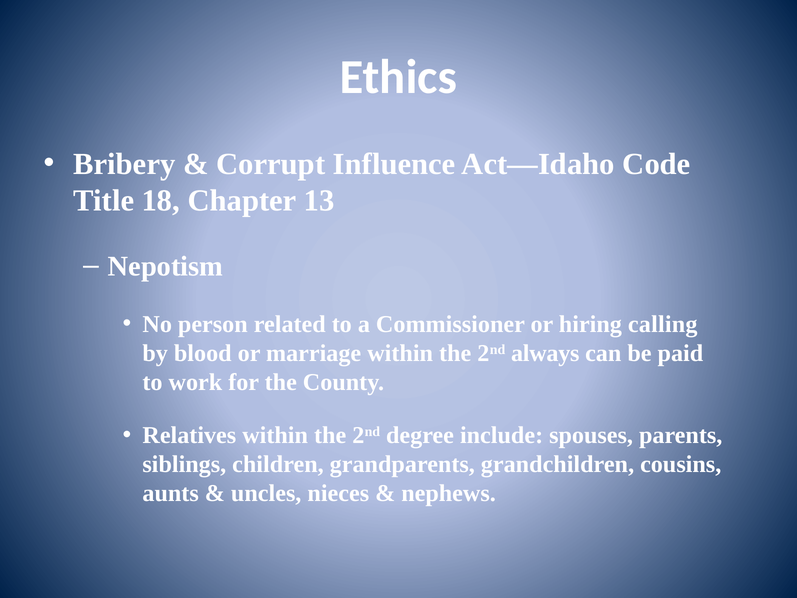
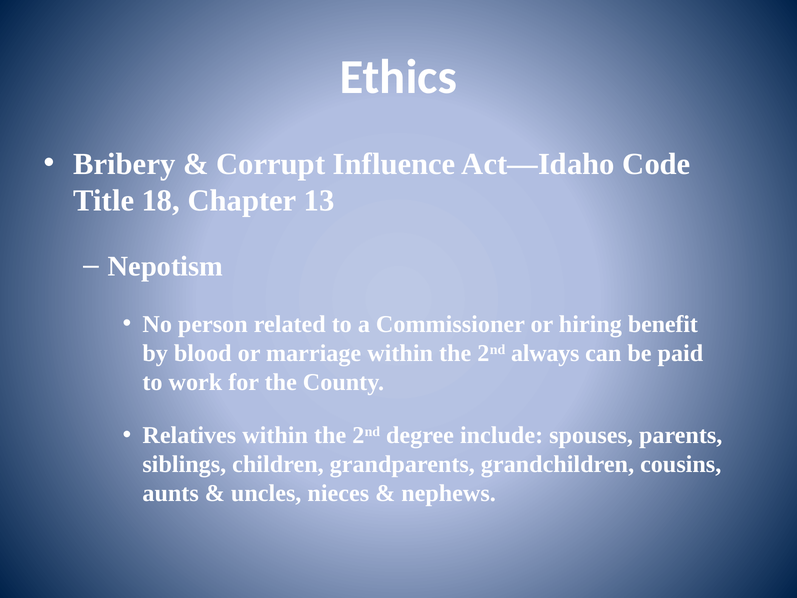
calling: calling -> benefit (663, 324)
